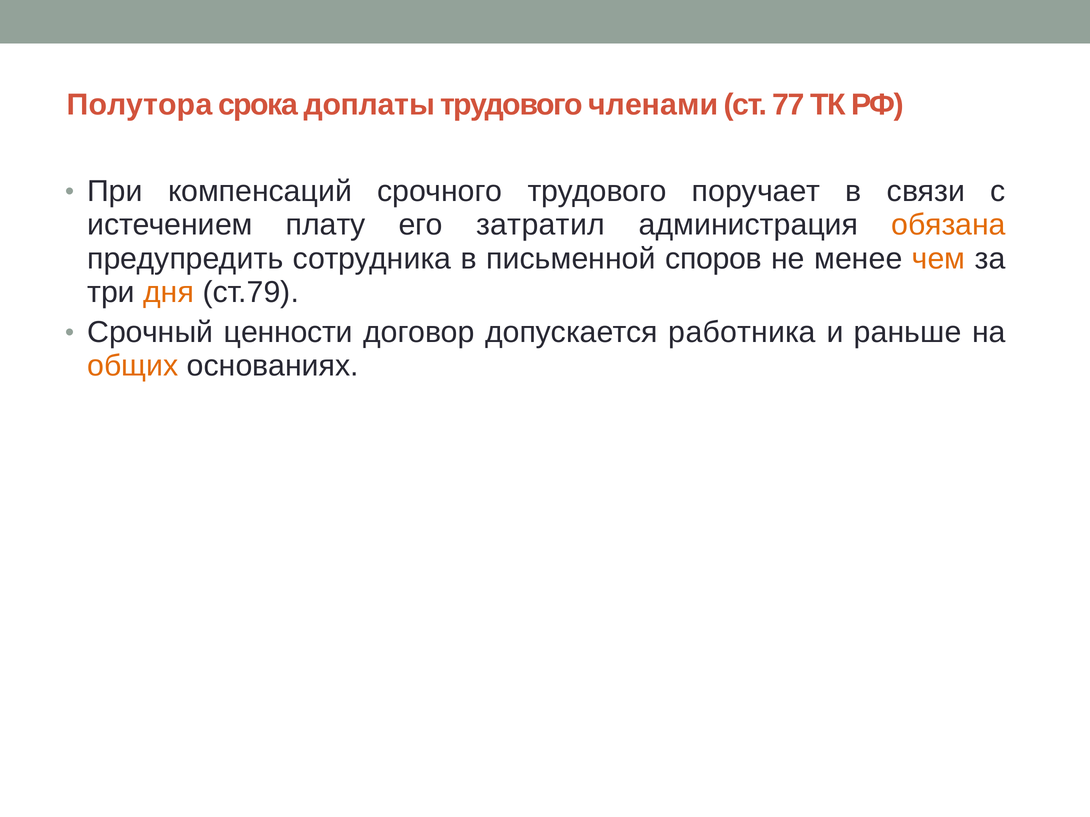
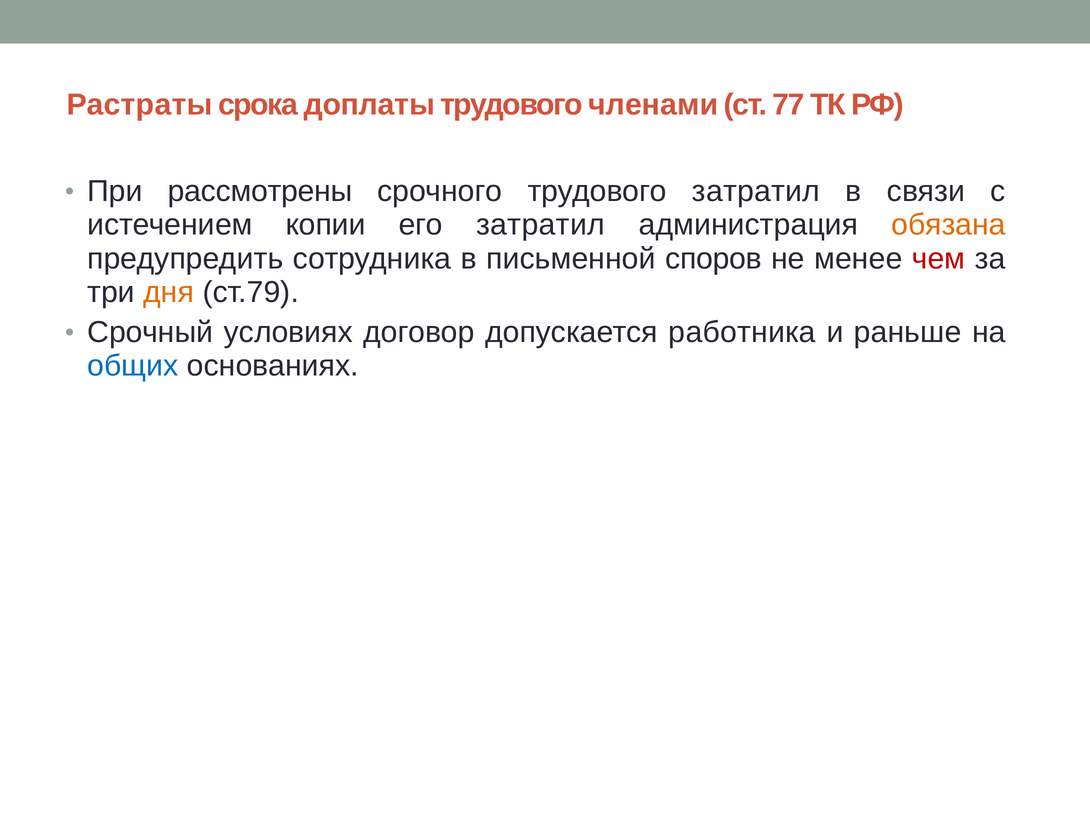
Полутора: Полутора -> Растраты (140, 105)
компенсаций: компенсаций -> рассмотрены (260, 191)
трудового поручает: поручает -> затратил (756, 191)
плату: плату -> копии (326, 225)
чем colour: orange -> red (939, 259)
ценности: ценности -> условиях (288, 332)
общих colour: orange -> blue (133, 366)
